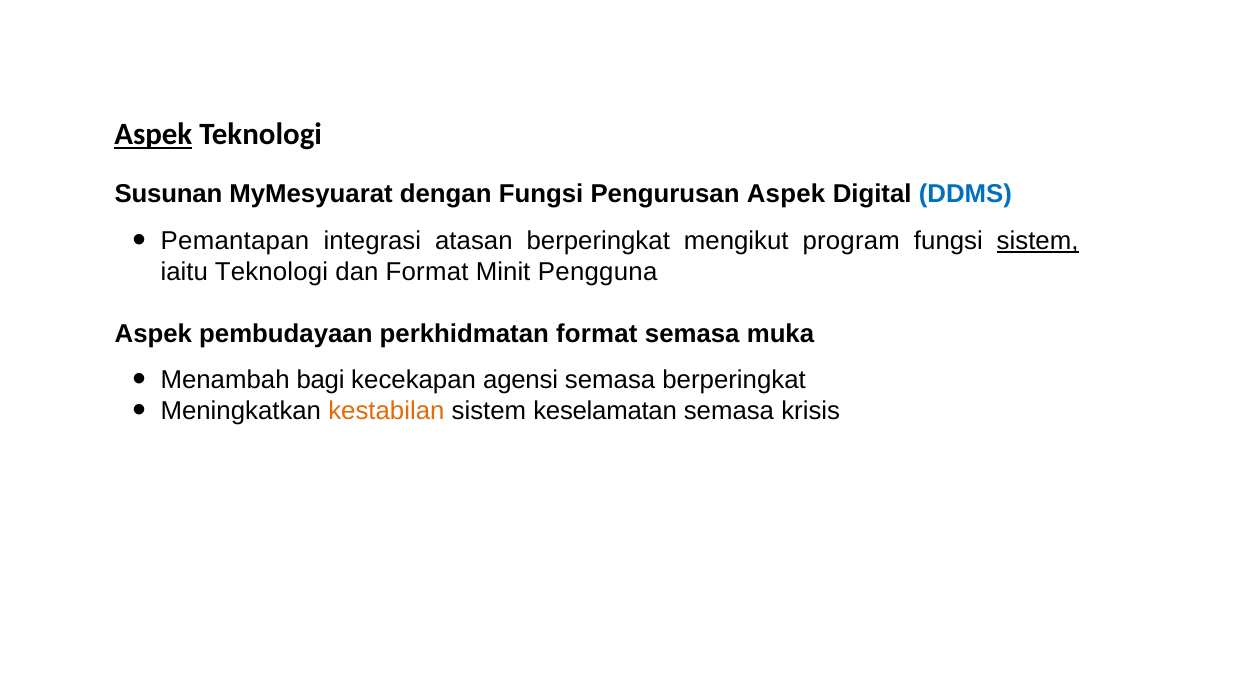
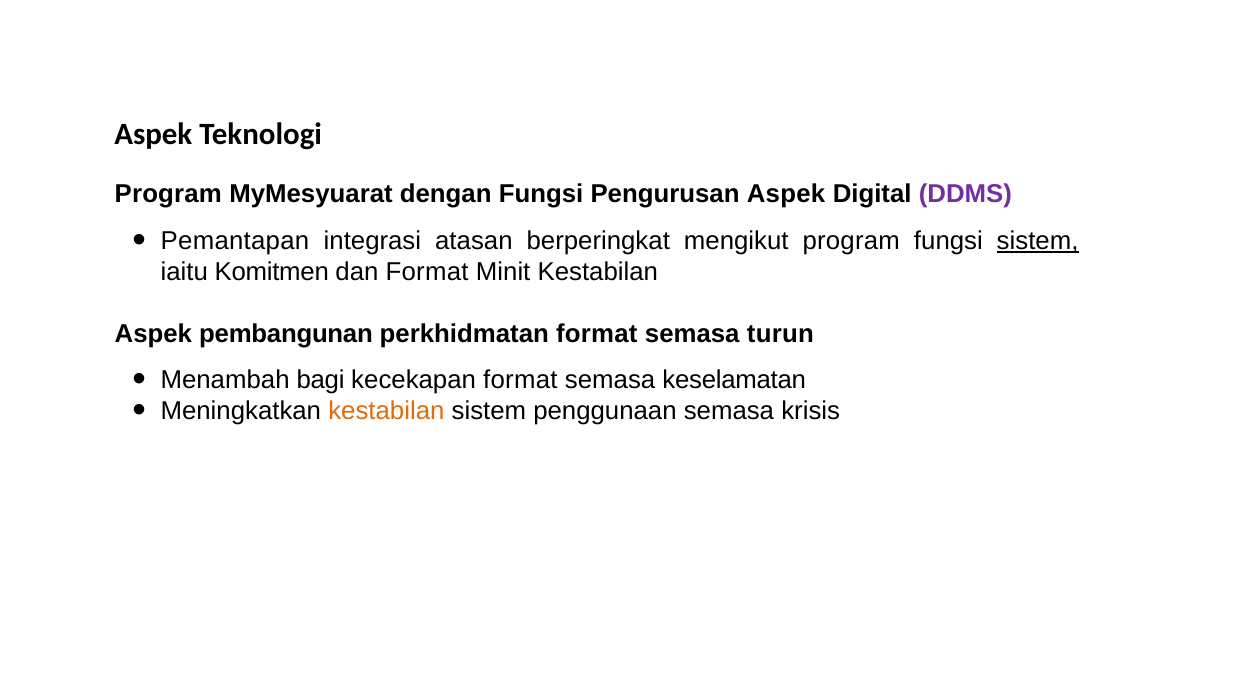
Aspek underline: present -> none (153, 134)
Susunan: Susunan -> Program (168, 194)
DDMS colour: blue -> purple (965, 194)
iaitu Teknologi: Teknologi -> Komitmen (272, 272)
Minit Pengguna: Pengguna -> Kestabilan (598, 272)
pembudayaan: pembudayaan -> pembangunan (286, 333)
muka: muka -> turun (780, 333)
kecekapan agensi: agensi -> format (520, 380)
semasa berperingkat: berperingkat -> keselamatan (734, 380)
keselamatan: keselamatan -> penggunaan (605, 411)
